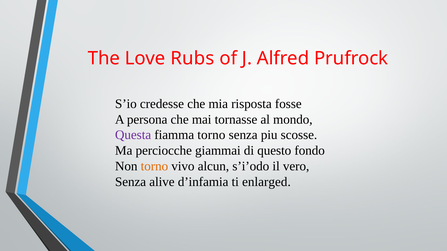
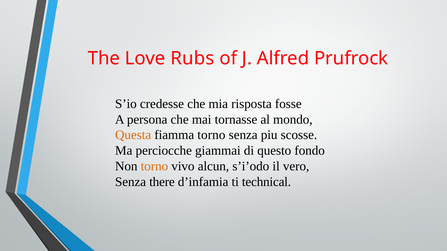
Questa colour: purple -> orange (133, 135)
alive: alive -> there (162, 182)
enlarged: enlarged -> technical (267, 182)
